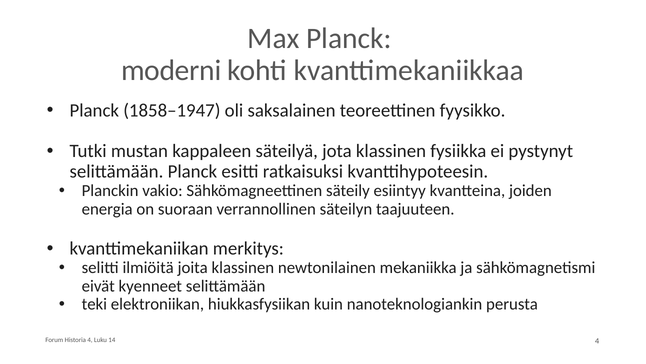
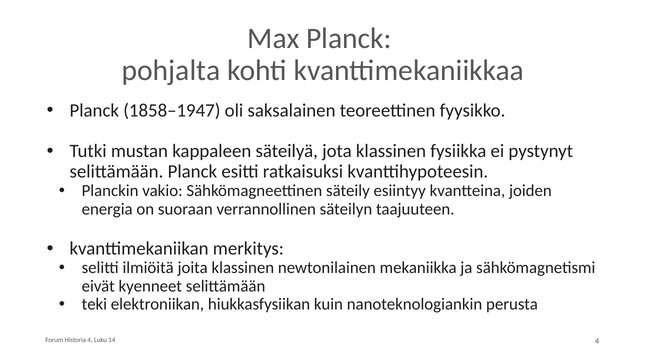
moderni: moderni -> pohjalta (171, 70)
